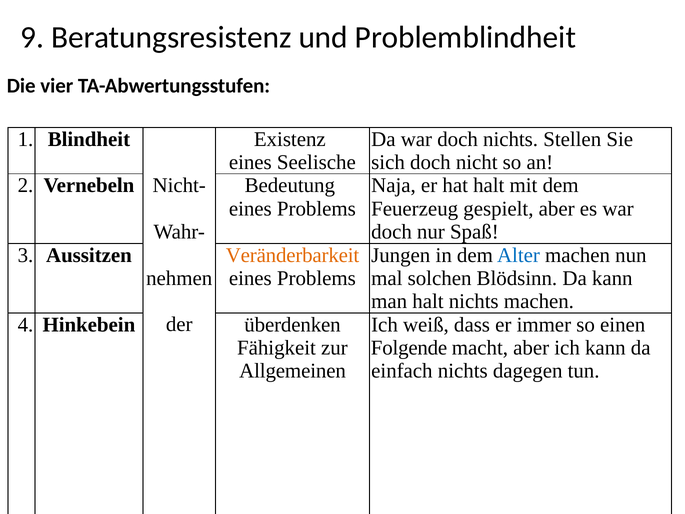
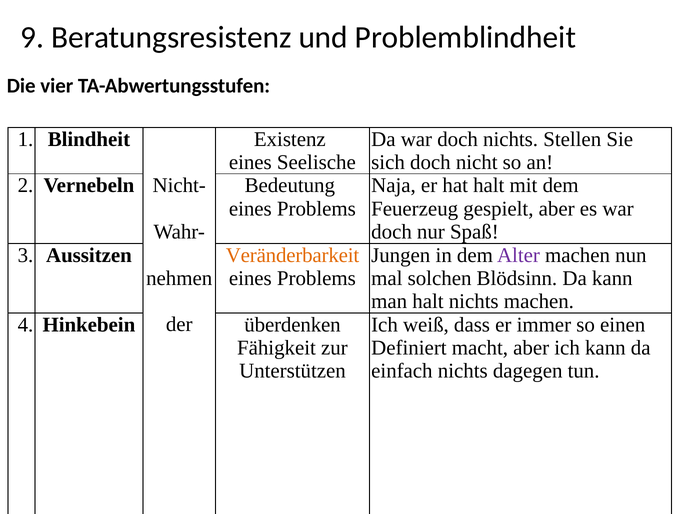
Alter colour: blue -> purple (518, 255)
Folgende: Folgende -> Definiert (409, 348)
Allgemeinen: Allgemeinen -> Unterstützen (292, 371)
